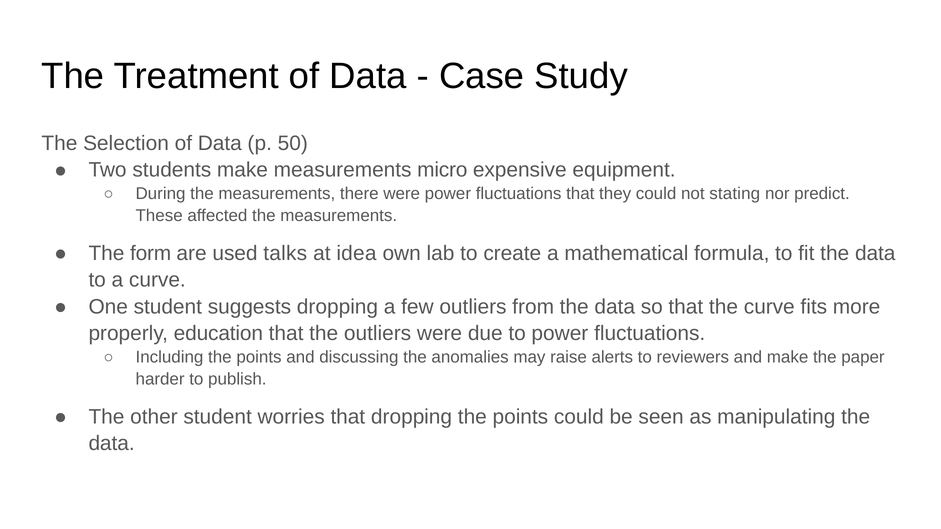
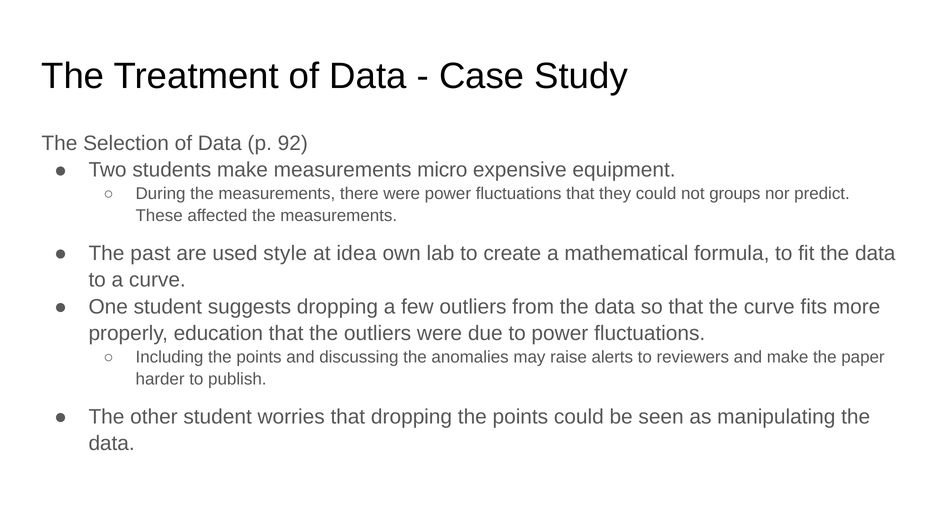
50: 50 -> 92 (293, 143)
stating: stating -> groups (735, 194)
form: form -> past (150, 253)
talks: talks -> style (285, 253)
